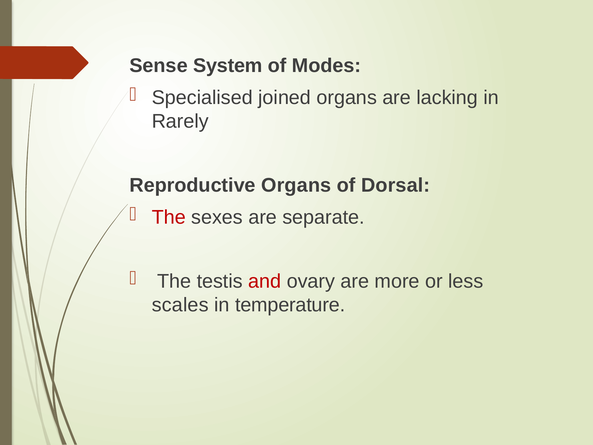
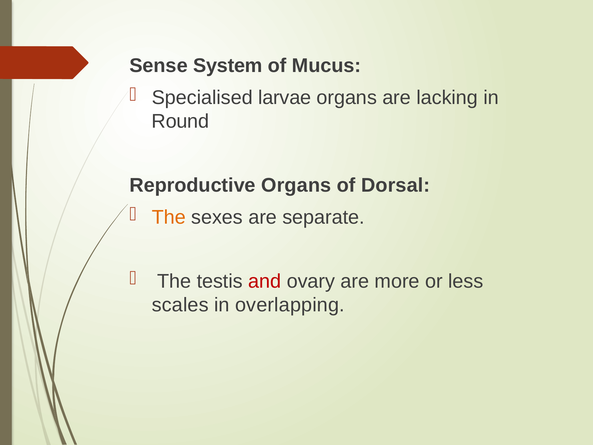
Modes: Modes -> Mucus (326, 66)
joined: joined -> larvae (285, 98)
Rarely: Rarely -> Round (180, 121)
The colour: red -> orange (169, 217)
temperature: temperature -> overlapping (290, 305)
